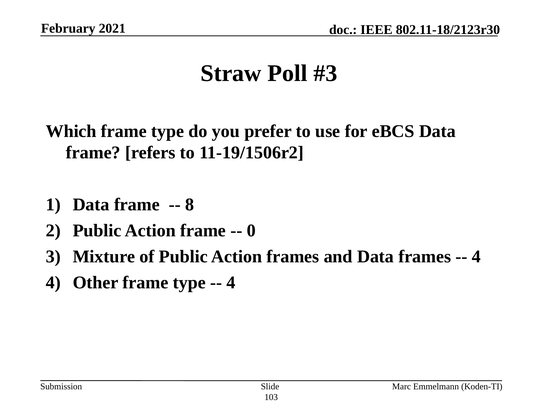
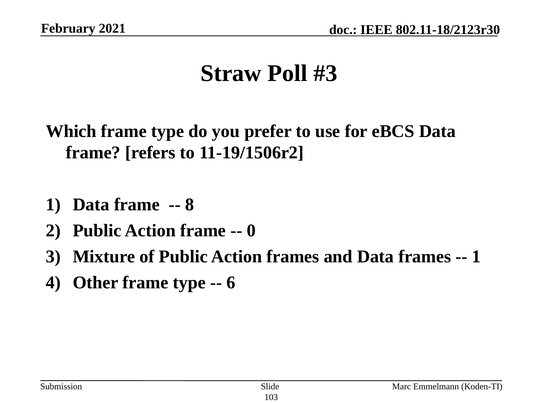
4: 4 -> 1 (476, 257)
4: 4 -> 6 (231, 283)
